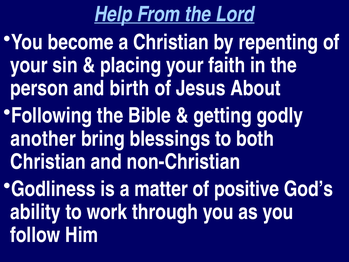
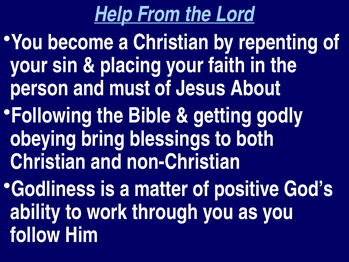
birth: birth -> must (130, 88)
another: another -> obeying (43, 139)
